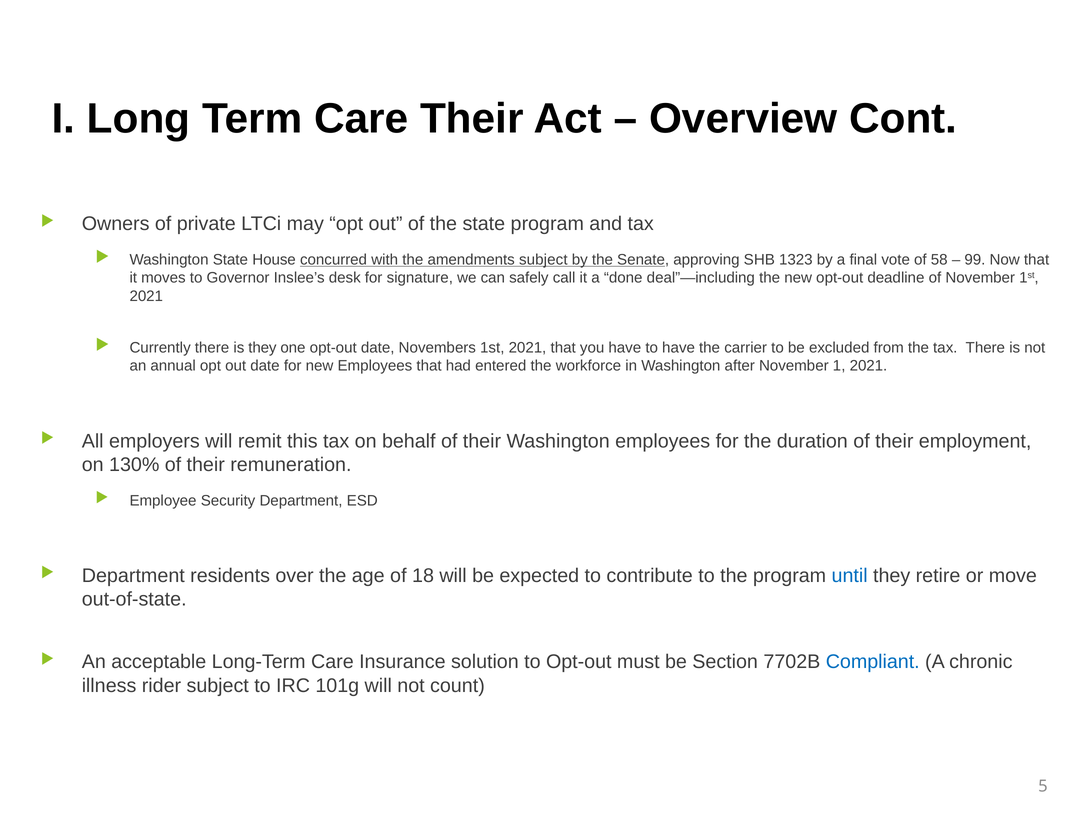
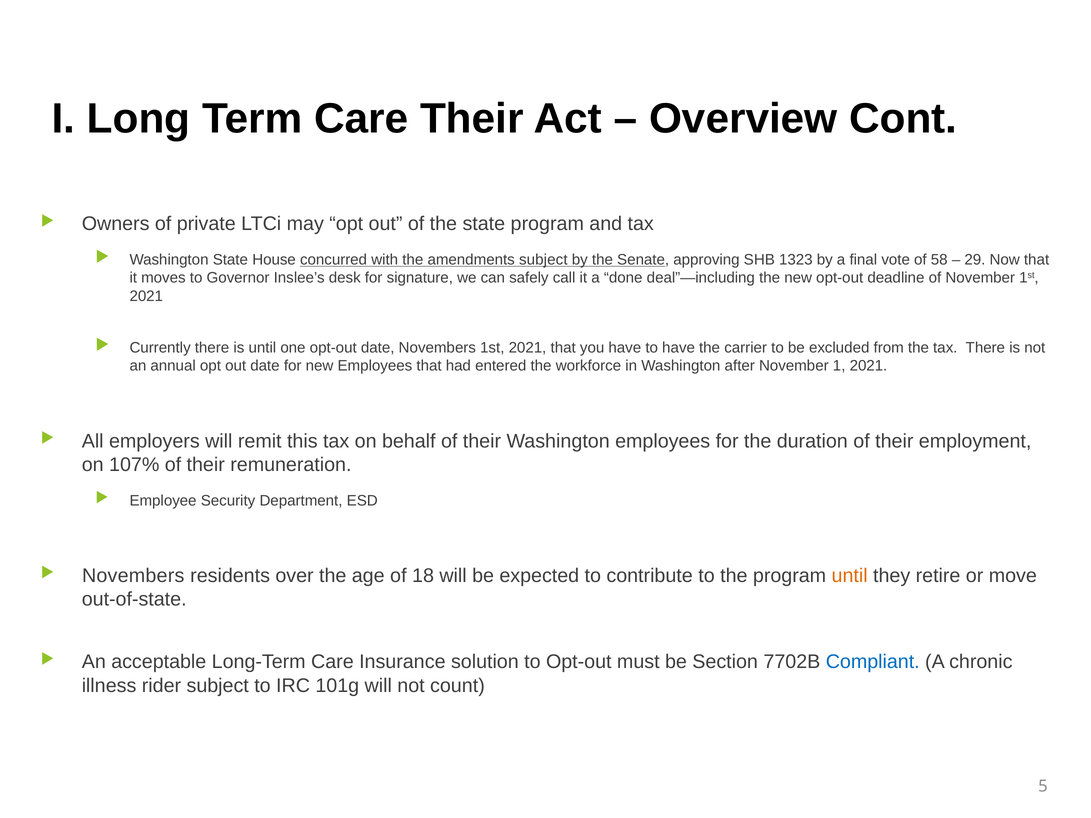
99: 99 -> 29 (975, 260)
is they: they -> until (262, 348)
130%: 130% -> 107% (134, 465)
Department: Department -> Novembers (133, 576)
until colour: blue -> orange (850, 576)
